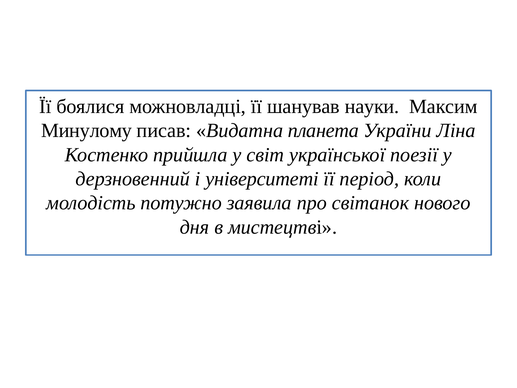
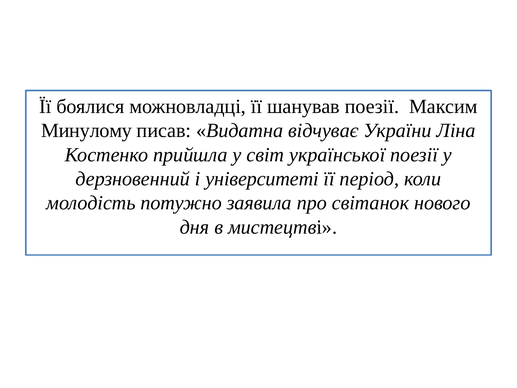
шанував науки: науки -> поезії (372, 106)
планета: планета -> відчуває (323, 131)
